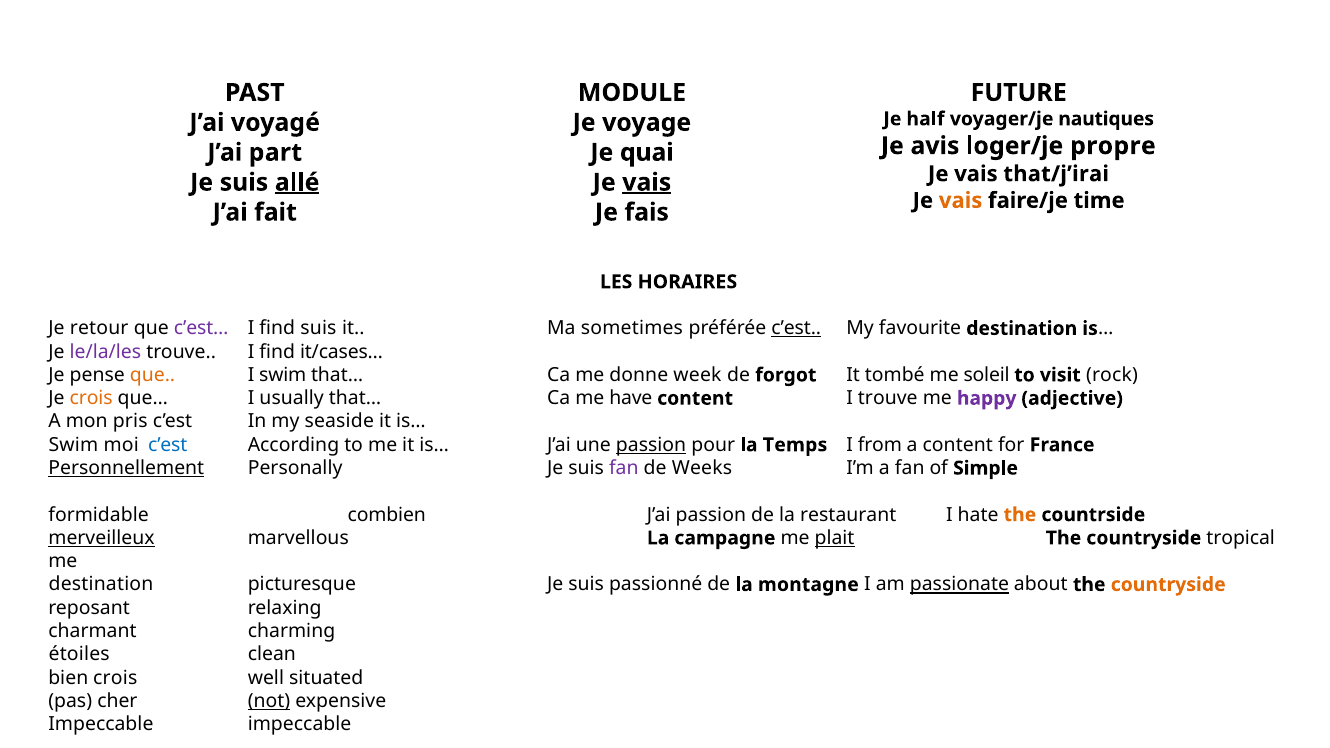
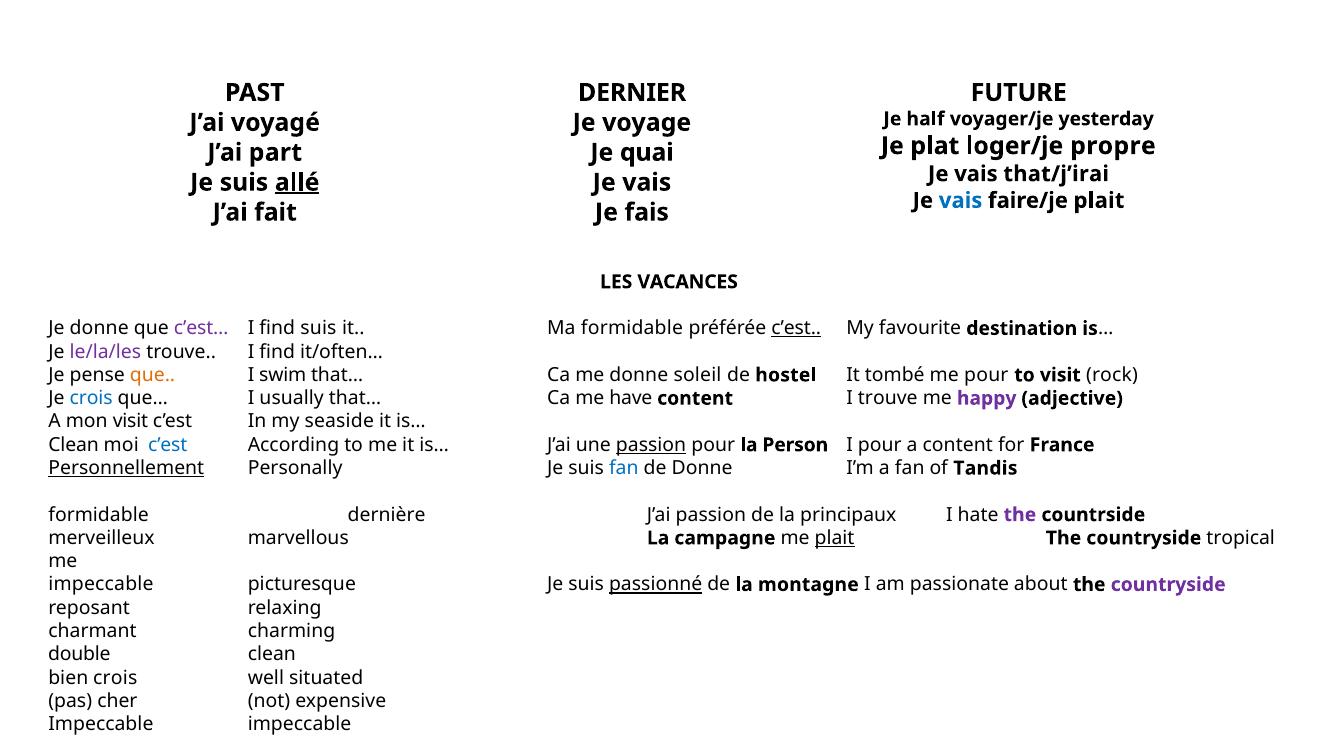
MODULE: MODULE -> DERNIER (632, 93)
nautiques: nautiques -> yesterday (1106, 119)
avis: avis -> plat (935, 146)
vais underline: present -> none (647, 182)
vais colour: orange -> blue (961, 201)
faire/je time: time -> plait (1099, 201)
HORAIRES: HORAIRES -> VACANCES (688, 282)
Je retour: retour -> donne (99, 329)
Ma sometimes: sometimes -> formidable (632, 329)
it/cases…: it/cases… -> it/often… (341, 352)
week: week -> soleil (698, 375)
forgot: forgot -> hostel (786, 375)
me soleil: soleil -> pour (986, 375)
crois colour: orange -> blue (91, 398)
mon pris: pris -> visit (130, 422)
Swim: Swim -> Clean (74, 445)
Temps: Temps -> Person (795, 445)
I from: from -> pour (880, 445)
fan colour: purple -> blue (624, 468)
de Weeks: Weeks -> Donne (702, 468)
Simple: Simple -> Tandis (985, 468)
combien: combien -> dernière (387, 515)
restaurant: restaurant -> principaux (848, 515)
the colour: orange -> purple (1020, 515)
merveilleux underline: present -> none (101, 538)
destination: destination -> impeccable (101, 585)
passionné underline: none -> present (656, 585)
passionate underline: present -> none (959, 585)
countryside colour: orange -> purple (1168, 585)
étoiles: étoiles -> double (79, 655)
not underline: present -> none (269, 701)
